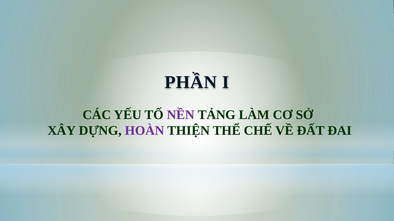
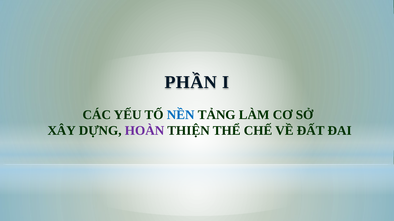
NỀN colour: purple -> blue (181, 115)
